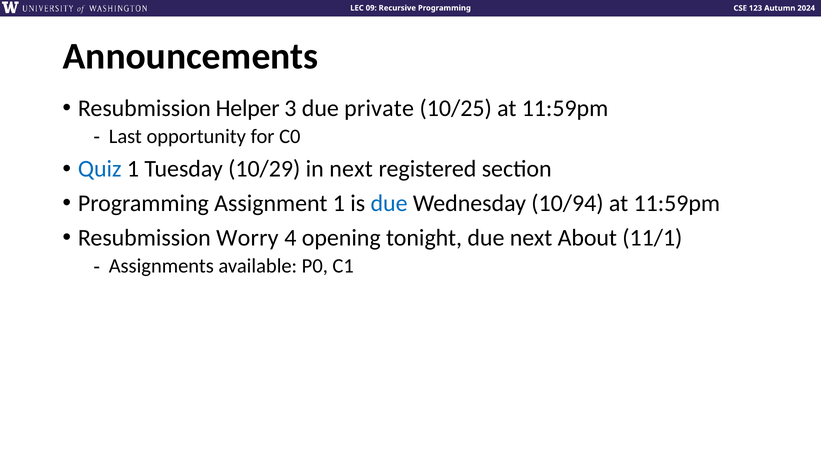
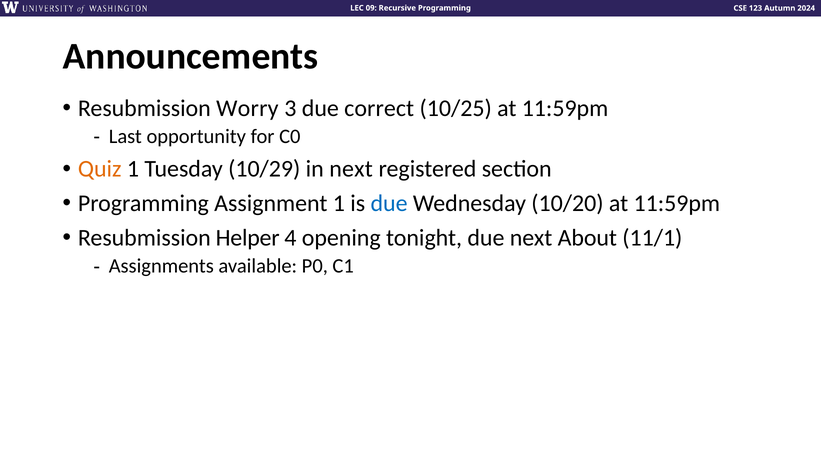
Helper: Helper -> Worry (247, 108)
private: private -> correct (379, 108)
Quiz colour: blue -> orange (100, 169)
10/94: 10/94 -> 10/20 (567, 203)
Worry: Worry -> Helper (248, 238)
